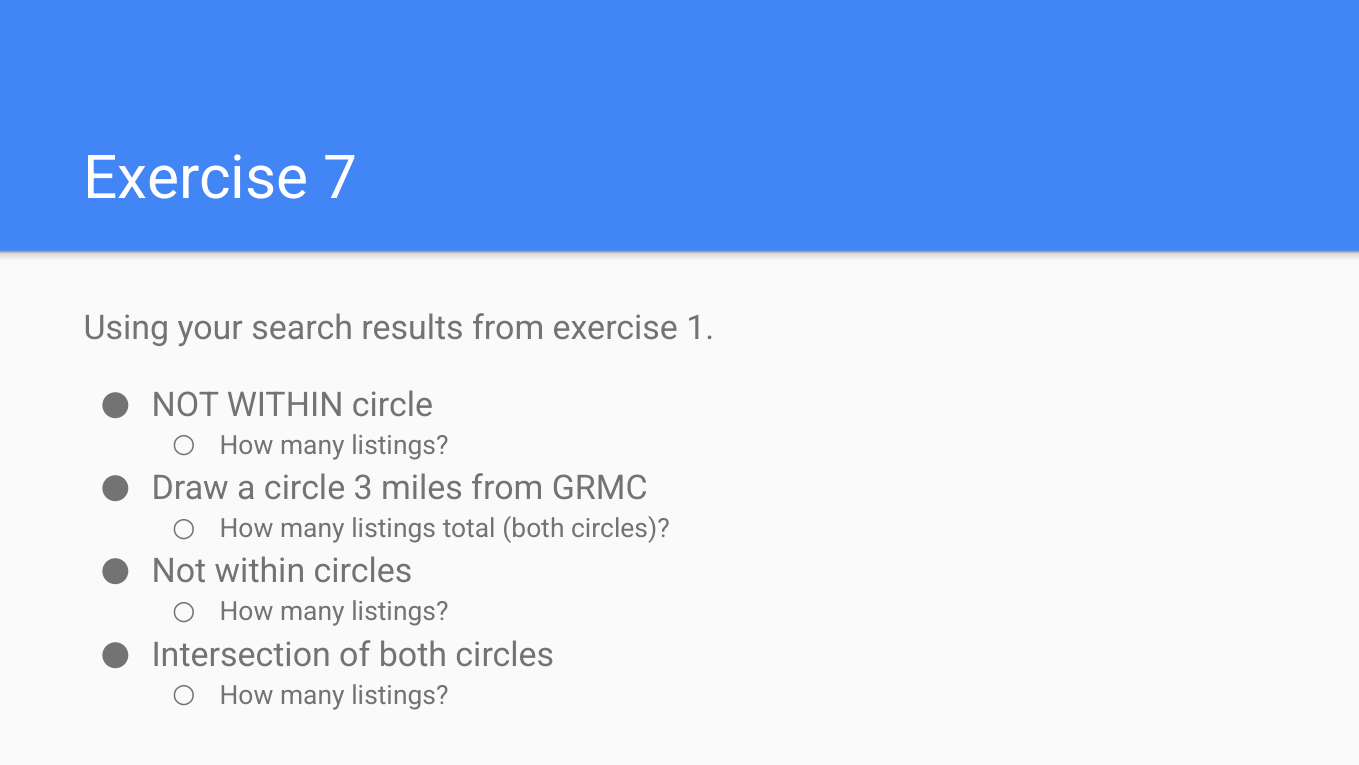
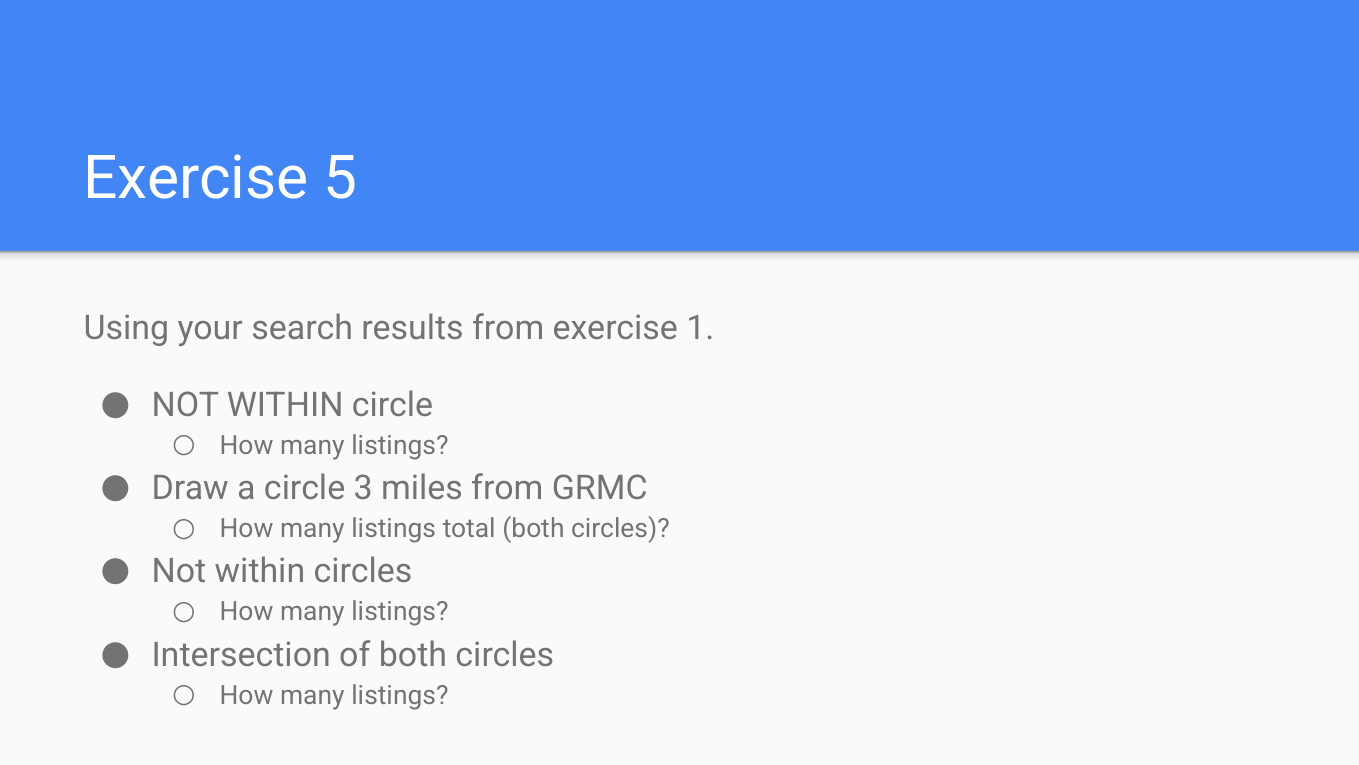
7: 7 -> 5 (341, 178)
